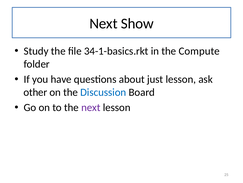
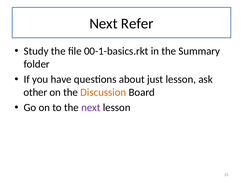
Show: Show -> Refer (137, 24)
34-1-basics.rkt: 34-1-basics.rkt -> 00-1-basics.rkt (116, 51)
Compute: Compute -> Summary (199, 51)
Discussion colour: blue -> orange (103, 92)
